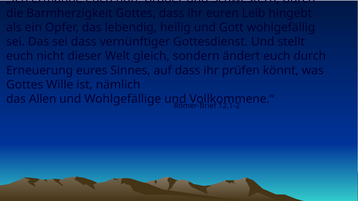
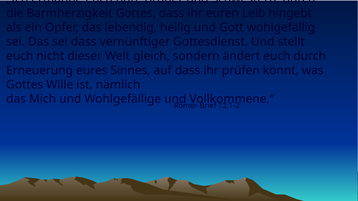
Allen: Allen -> Mich (43, 99)
